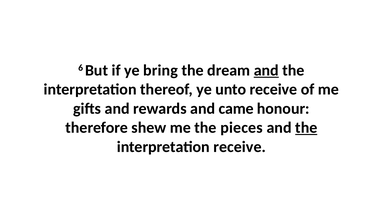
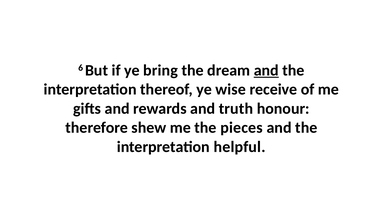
unto: unto -> wise (231, 90)
came: came -> truth (236, 109)
the underline: present -> none (306, 128)
interpretation receive: receive -> helpful (240, 147)
